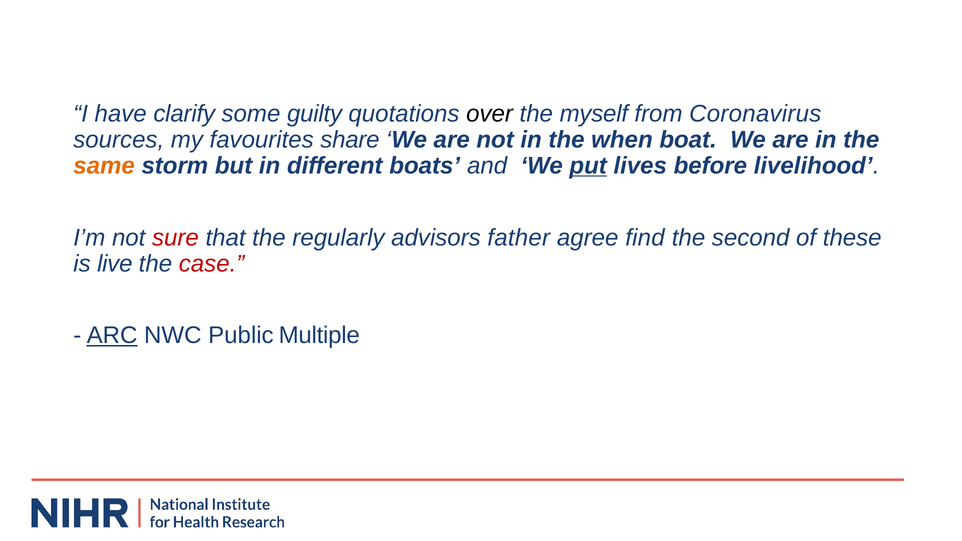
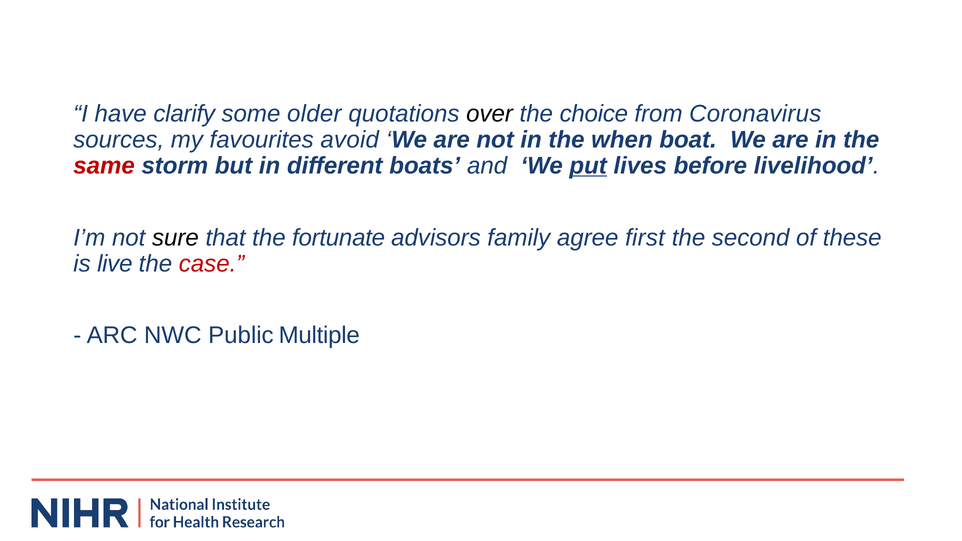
guilty: guilty -> older (314, 114)
myself: myself -> choice (594, 114)
share: share -> avoid (350, 140)
same colour: orange -> red (104, 166)
sure colour: red -> black (175, 238)
regularly: regularly -> fortunate (339, 238)
father: father -> family (519, 238)
find: find -> first (645, 238)
ARC underline: present -> none (112, 336)
